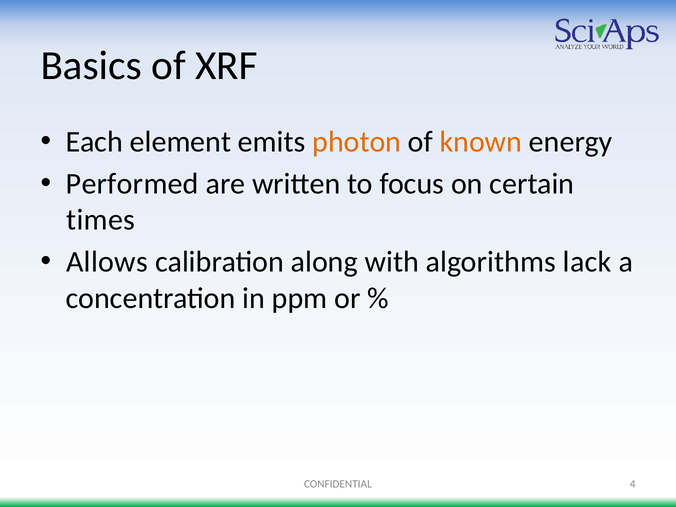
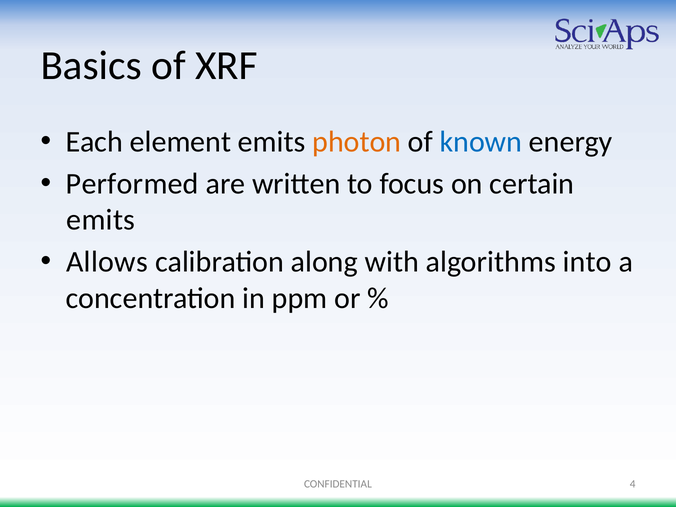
known colour: orange -> blue (481, 142)
times: times -> emits (101, 220)
lack: lack -> into (587, 262)
